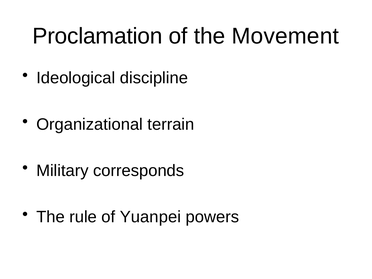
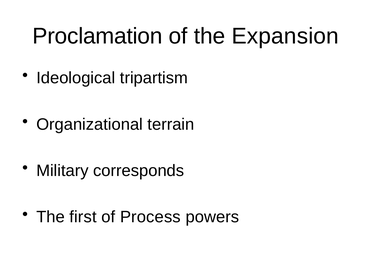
Movement: Movement -> Expansion (285, 36)
discipline: discipline -> tripartism (154, 78)
rule: rule -> first (83, 217)
Yuanpei: Yuanpei -> Process (150, 217)
